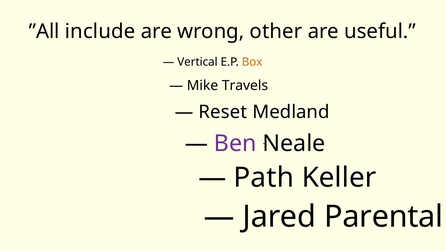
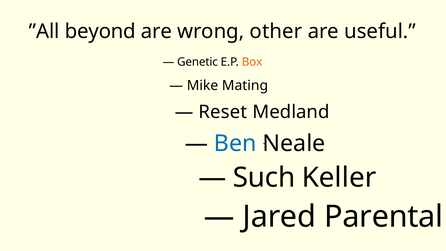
include: include -> beyond (100, 31)
Vertical: Vertical -> Genetic (198, 62)
Travels: Travels -> Mating (245, 86)
Ben colour: purple -> blue (235, 143)
Path: Path -> Such (264, 178)
